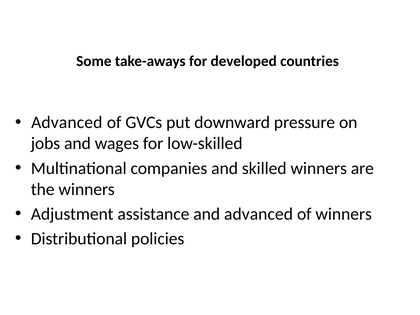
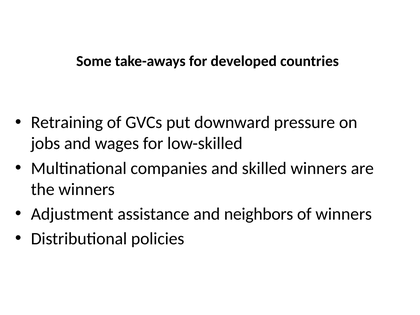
Advanced: Advanced -> Retraining (67, 123)
and advanced: advanced -> neighbors (259, 214)
